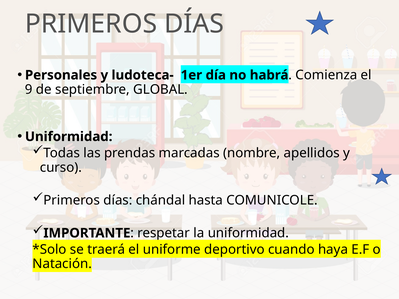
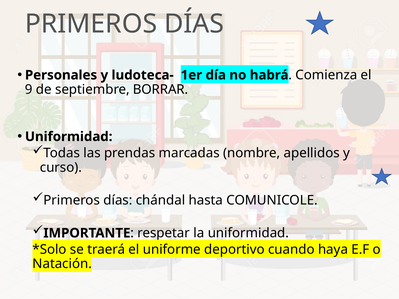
GLOBAL: GLOBAL -> BORRAR (161, 90)
